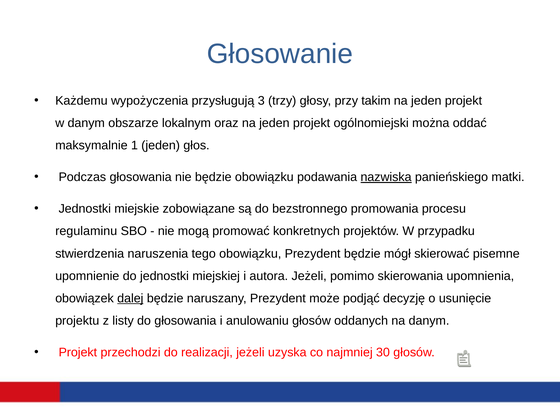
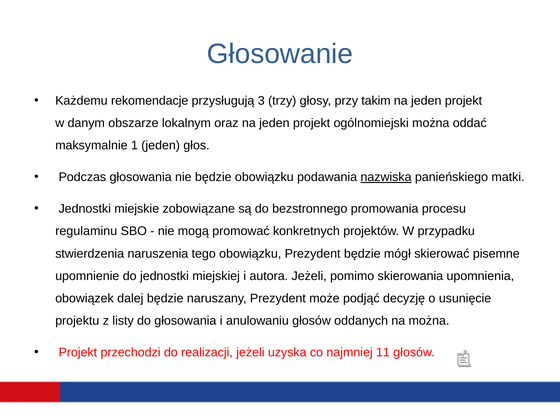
wypożyczenia: wypożyczenia -> rekomendacje (150, 101)
dalej underline: present -> none (130, 298)
na danym: danym -> można (429, 321)
30: 30 -> 11 (383, 352)
